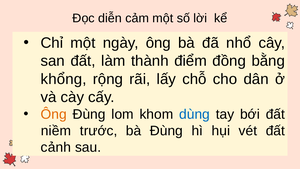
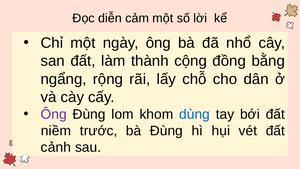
điểm: điểm -> cộng (191, 61)
khổng: khổng -> ngẩng (64, 79)
Ông colour: orange -> purple (54, 114)
